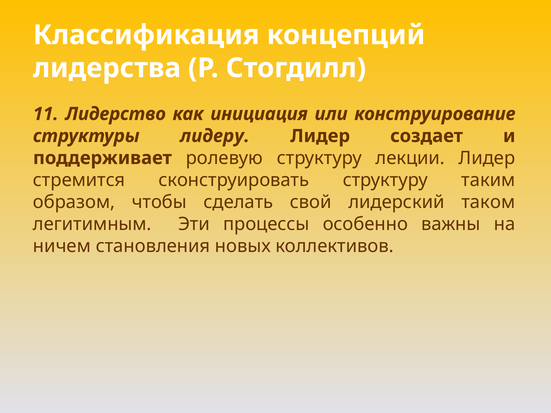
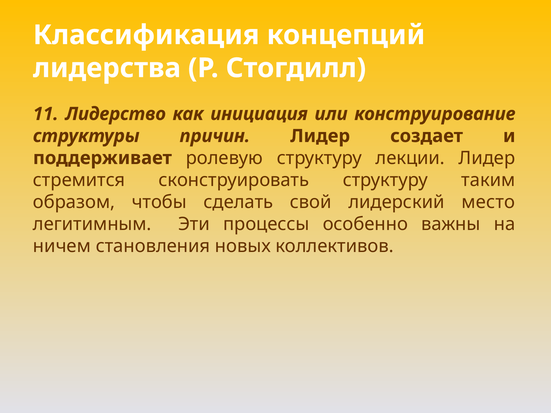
лидеру: лидеру -> причин (215, 136)
таком: таком -> место (488, 202)
